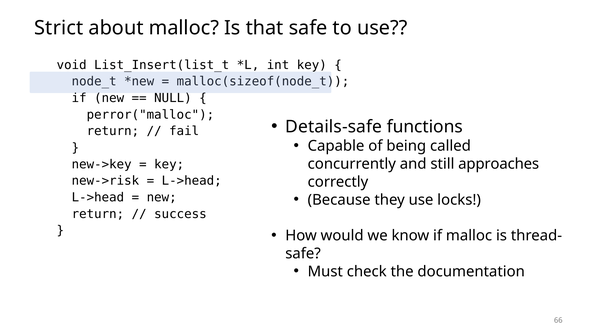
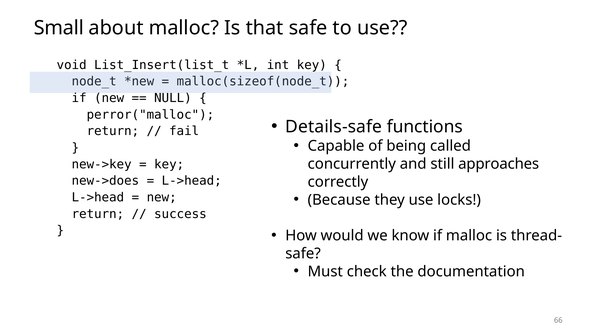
Strict: Strict -> Small (59, 28)
new->risk: new->risk -> new->does (105, 181)
